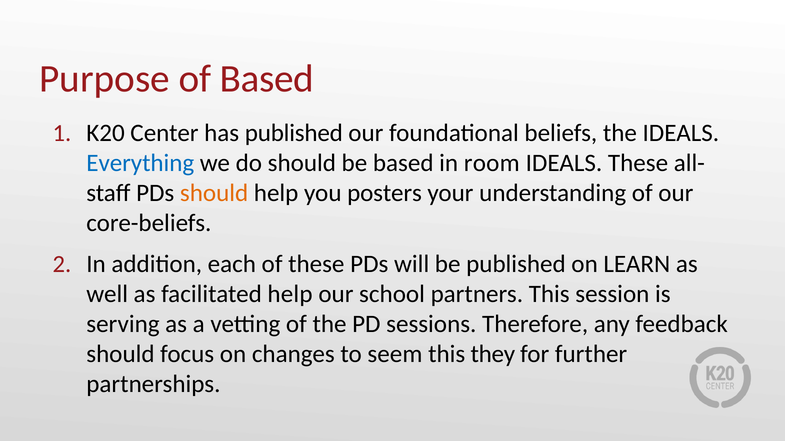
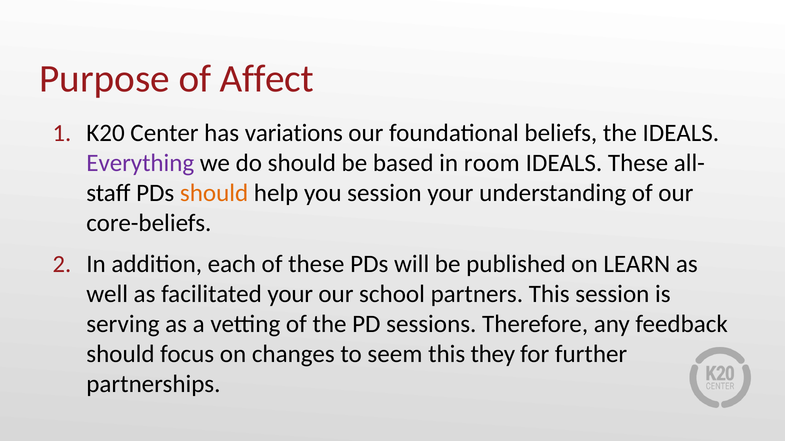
of Based: Based -> Affect (267, 79)
has published: published -> variations (294, 133)
Everything colour: blue -> purple (140, 163)
you posters: posters -> session (384, 193)
facilitated help: help -> your (290, 294)
